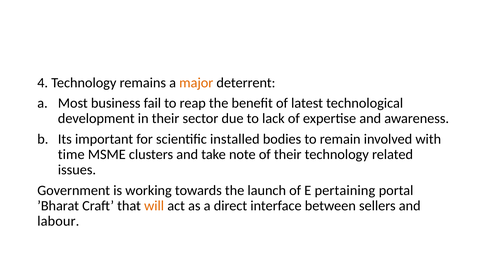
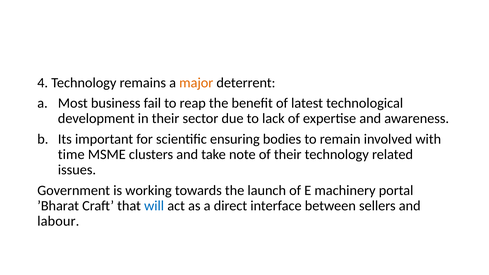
installed: installed -> ensuring (235, 139)
pertaining: pertaining -> machinery (345, 190)
will colour: orange -> blue (154, 206)
